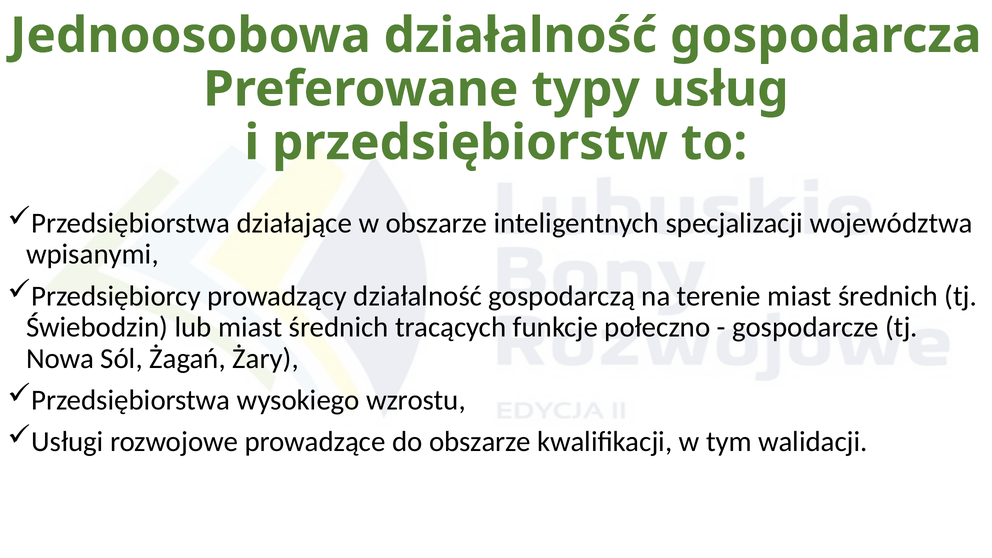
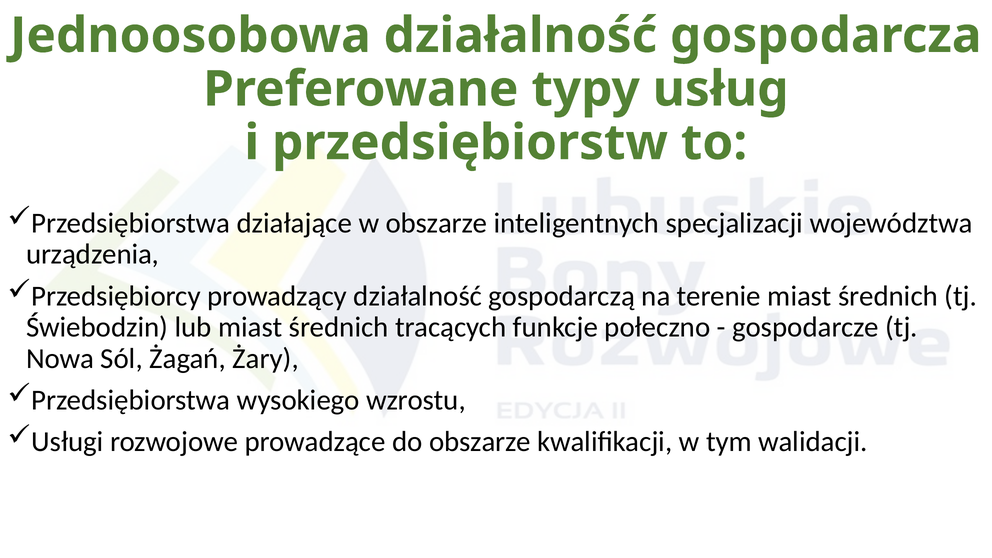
wpisanymi: wpisanymi -> urządzenia (92, 254)
